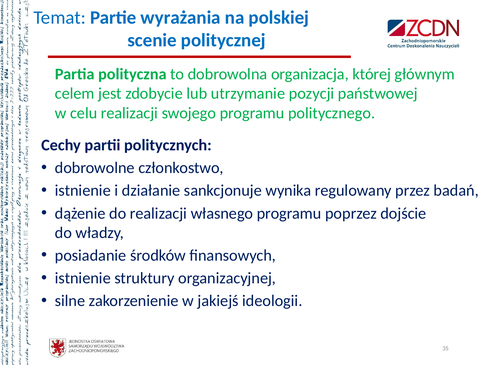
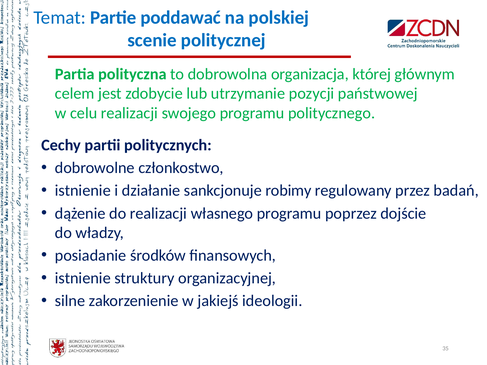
wyrażania: wyrażania -> poddawać (181, 17)
wynika: wynika -> robimy (288, 191)
